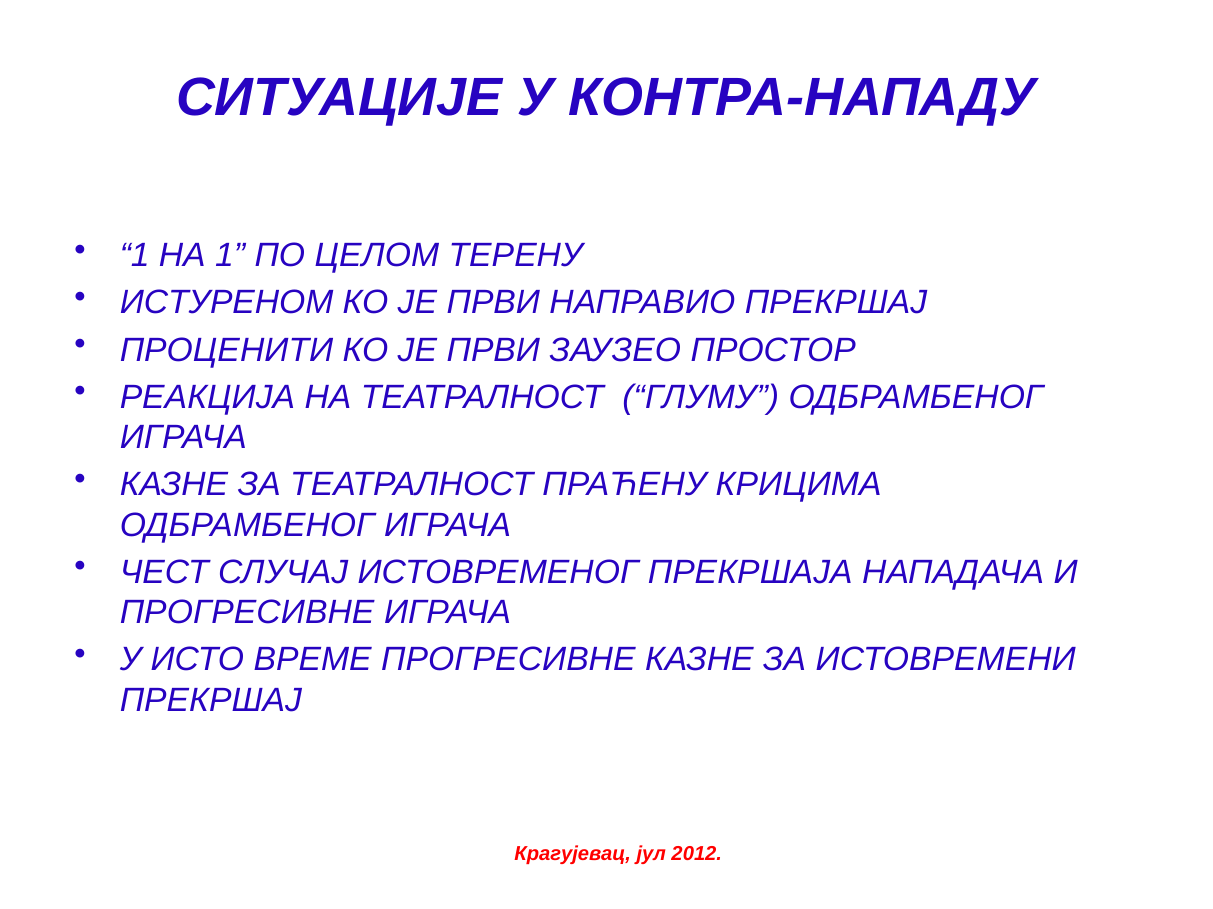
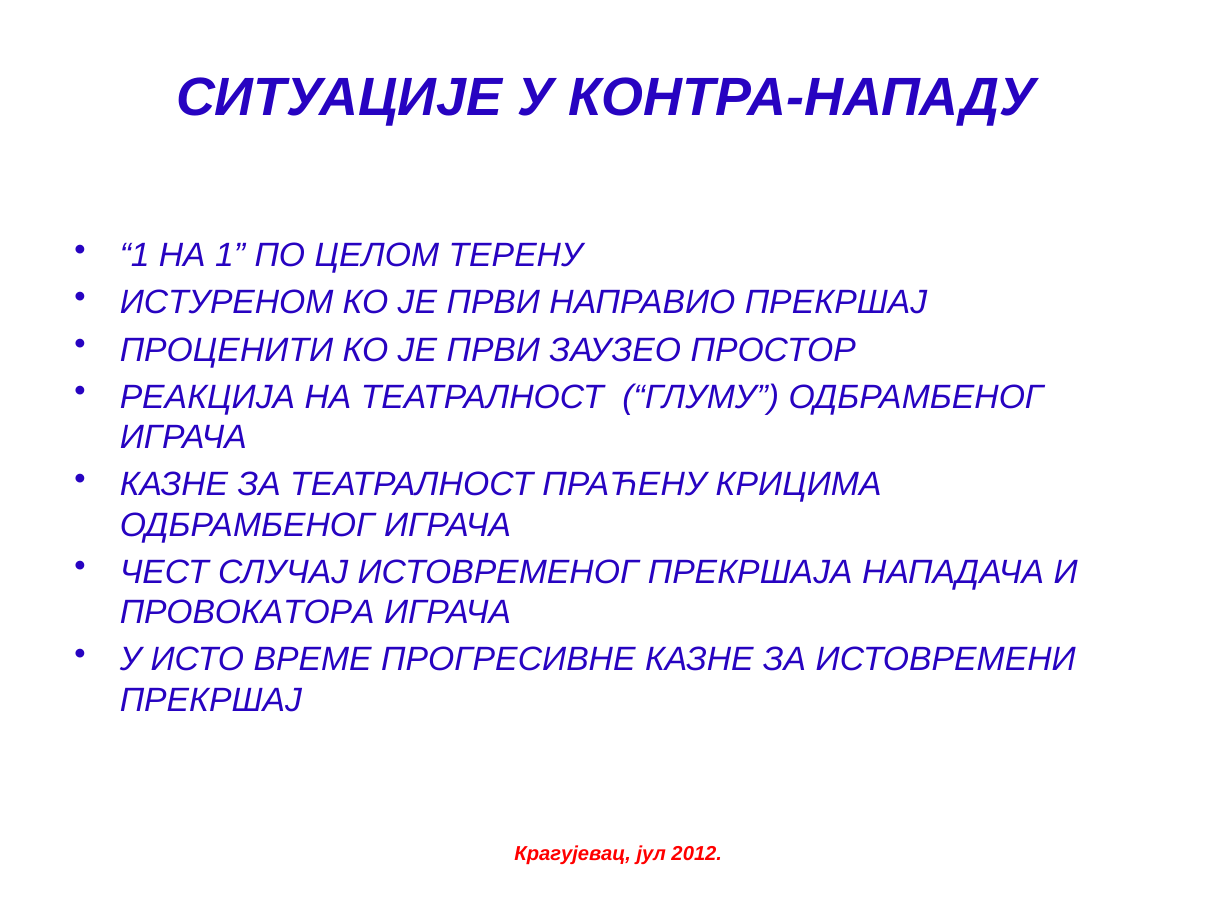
ПРОГРЕСИВНЕ: ПРОГРЕСИВНЕ -> ПРОВОКАТОРА (247, 613)
